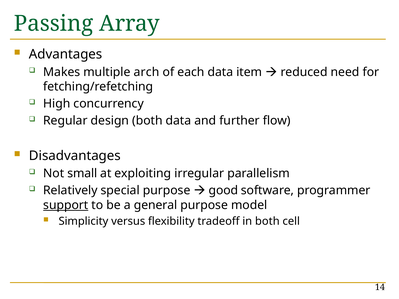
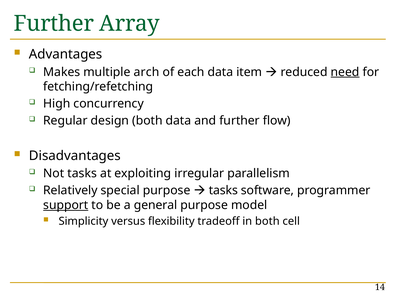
Passing: Passing -> Further (54, 23)
need underline: none -> present (345, 72)
Not small: small -> tasks (82, 174)
good: good -> tasks (223, 191)
